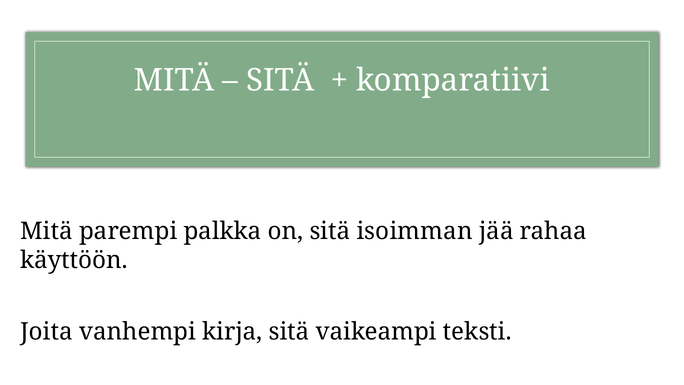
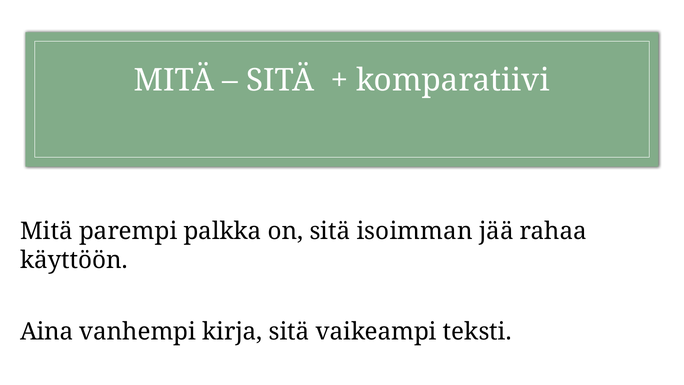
Joita: Joita -> Aina (47, 331)
